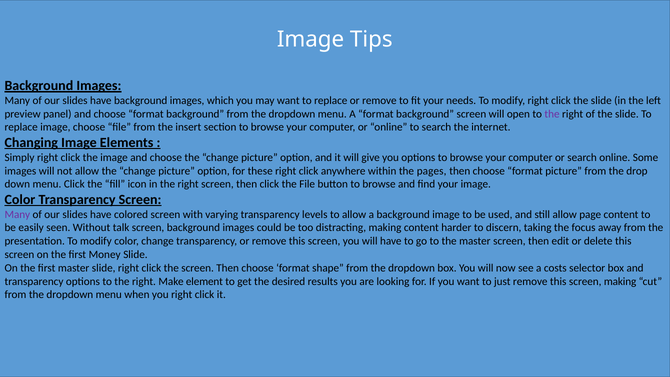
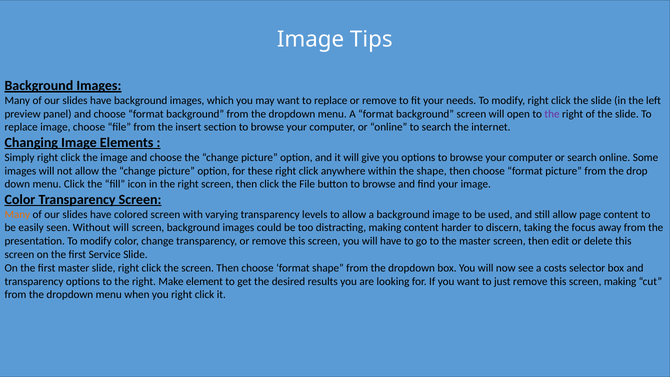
the pages: pages -> shape (432, 171)
Many colour: purple -> orange (17, 214)
Without talk: talk -> will (121, 228)
Money: Money -> Service (105, 255)
